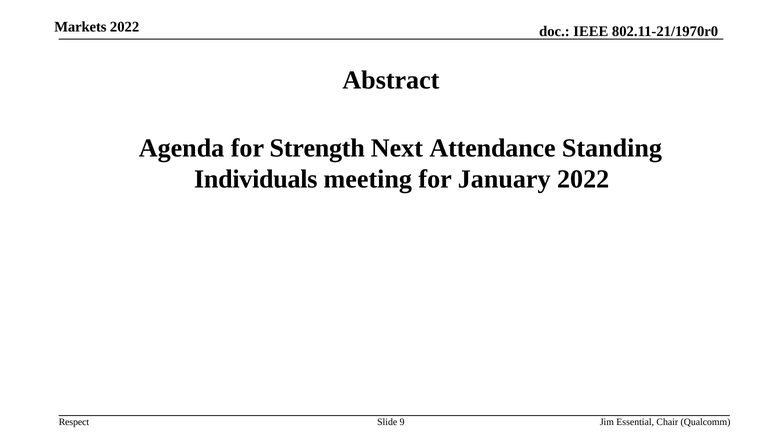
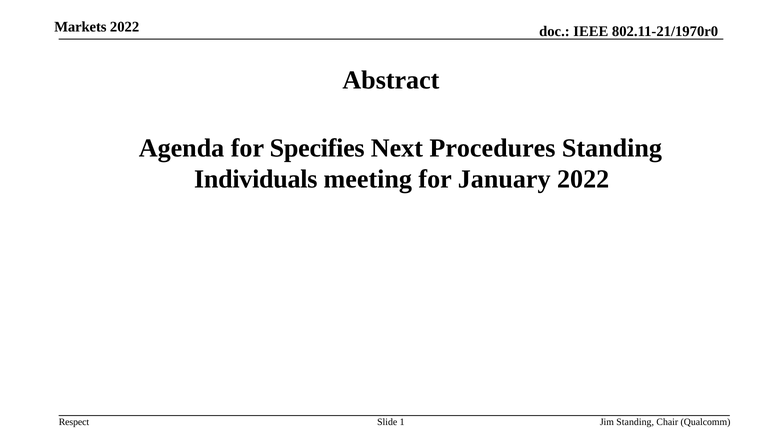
Strength: Strength -> Specifies (317, 148)
Attendance: Attendance -> Procedures (492, 148)
9: 9 -> 1 (402, 422)
Jim Essential: Essential -> Standing (635, 422)
